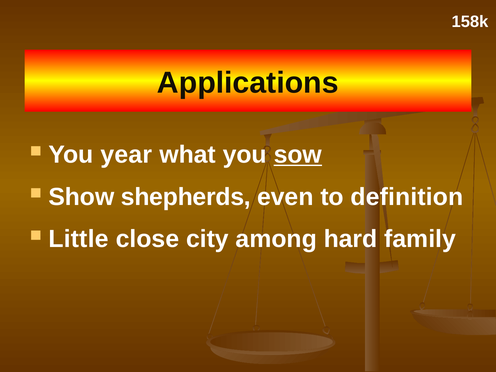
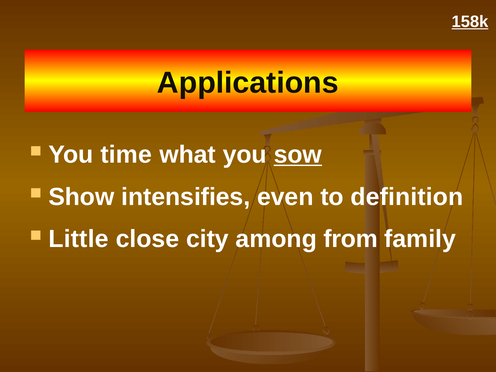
158k underline: none -> present (470, 22)
year: year -> time (126, 155)
shepherds: shepherds -> intensifies (186, 197)
hard: hard -> from (351, 239)
